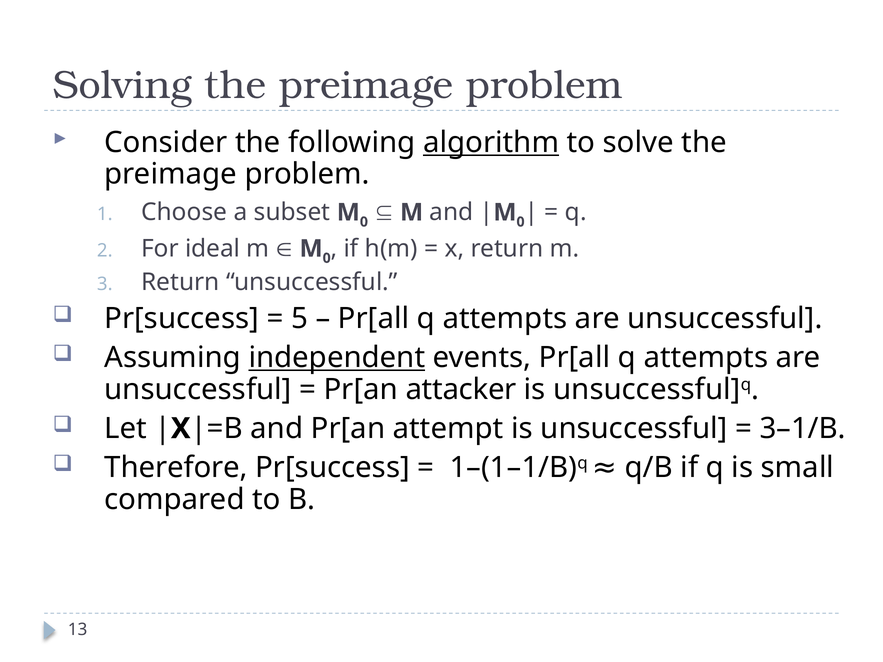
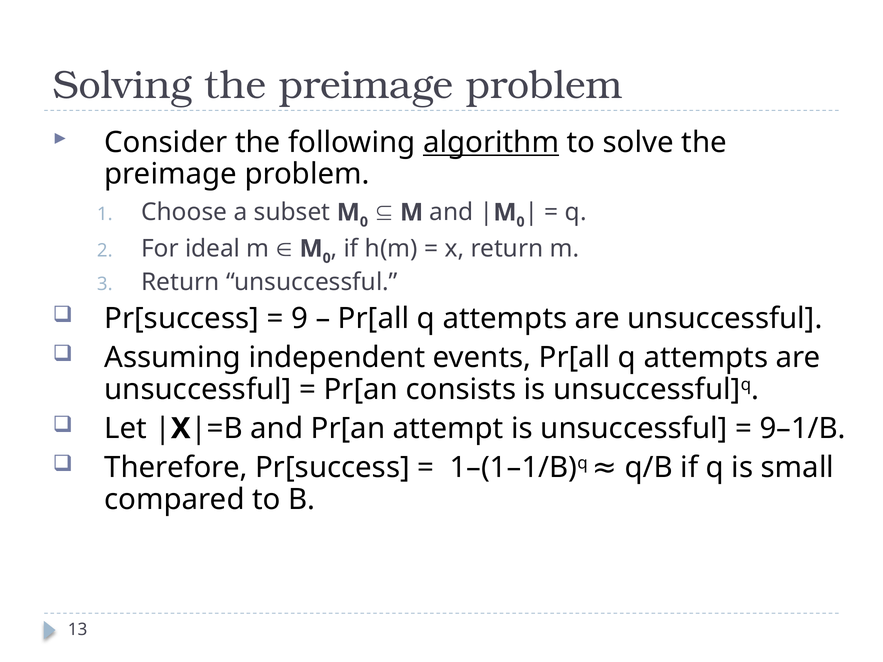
5: 5 -> 9 (299, 319)
independent underline: present -> none (337, 358)
attacker: attacker -> consists (461, 390)
3–1/B: 3–1/B -> 9–1/B (803, 429)
